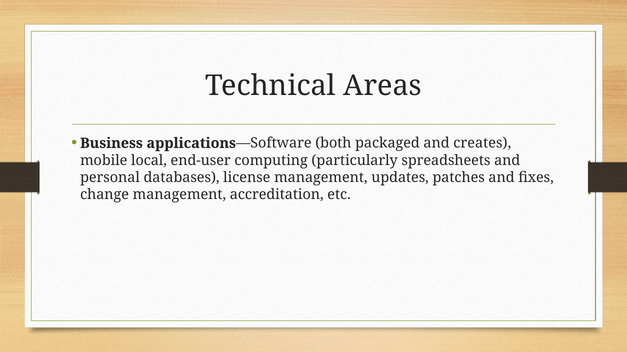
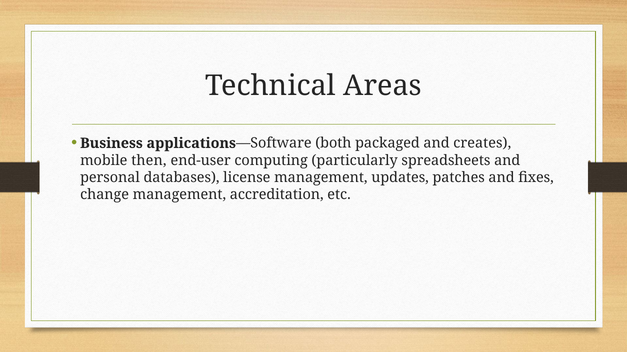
local: local -> then (149, 161)
